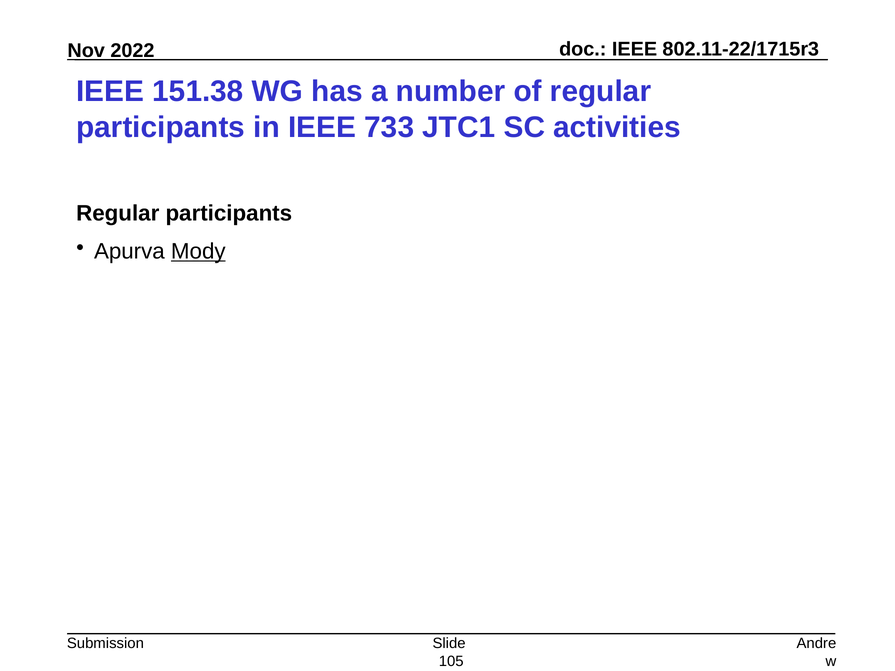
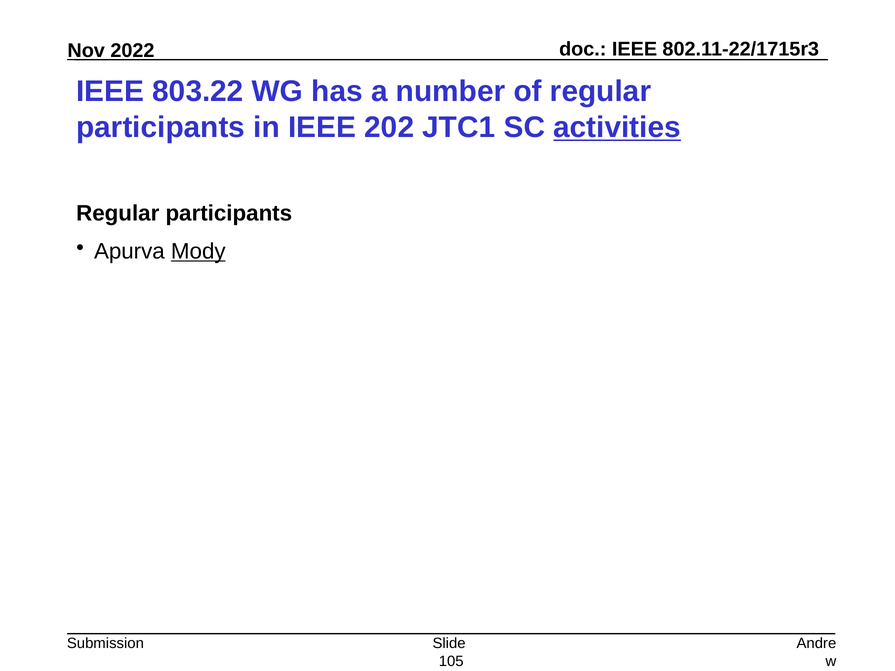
151.38: 151.38 -> 803.22 (198, 92)
733: 733 -> 202 (389, 127)
activities underline: none -> present (617, 127)
